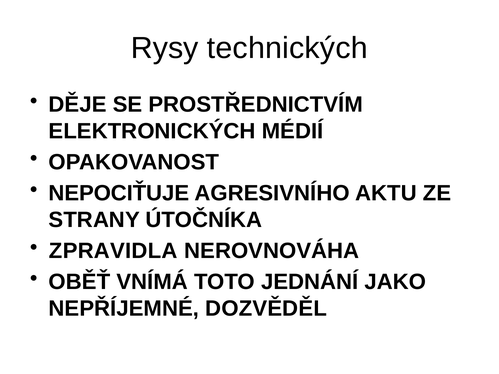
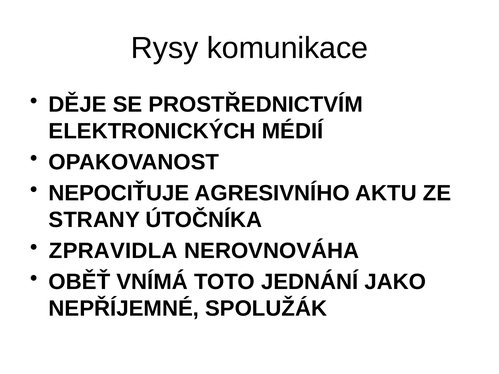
technických: technických -> komunikace (287, 48)
DOZVĚDĚL: DOZVĚDĚL -> SPOLUŽÁK (266, 309)
